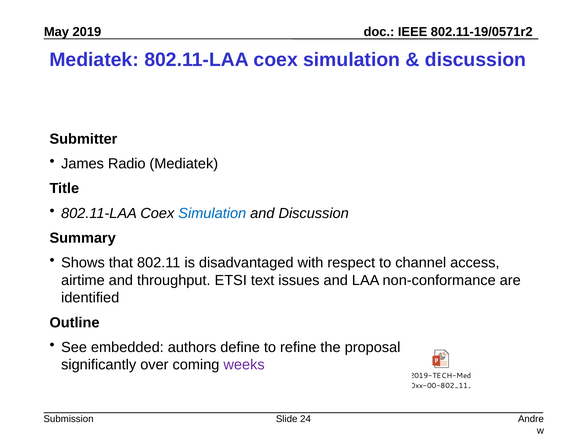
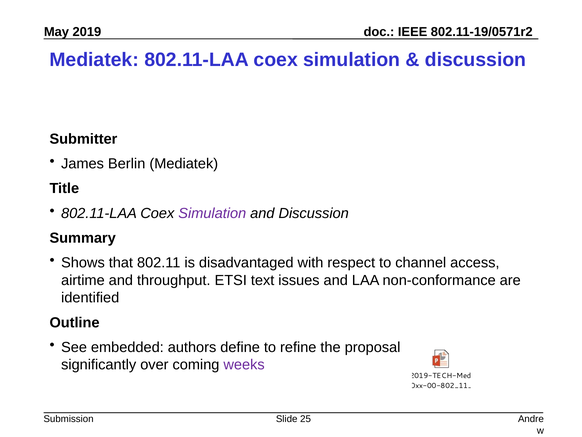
Radio: Radio -> Berlin (127, 164)
Simulation colour: blue -> purple (212, 213)
24: 24 -> 25 (306, 419)
